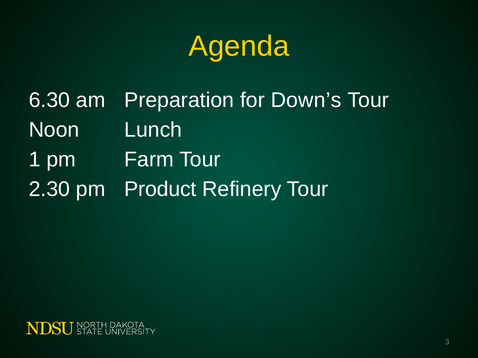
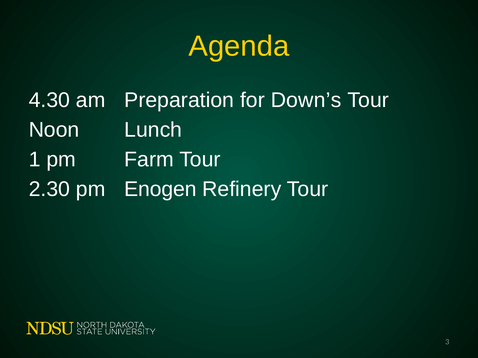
6.30: 6.30 -> 4.30 (49, 100)
Product: Product -> Enogen (160, 190)
